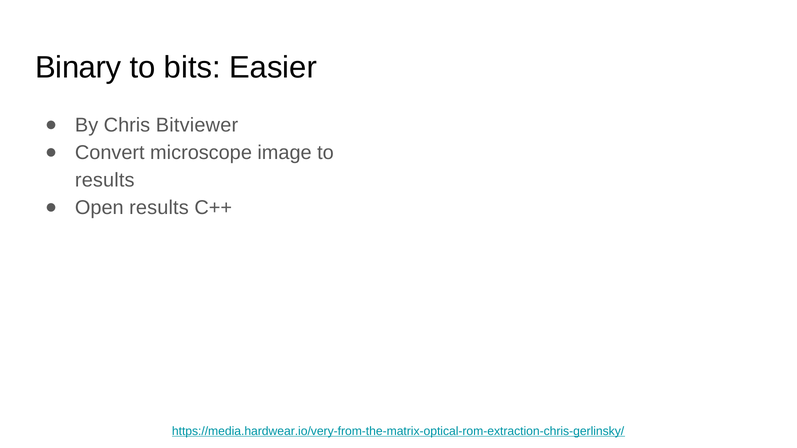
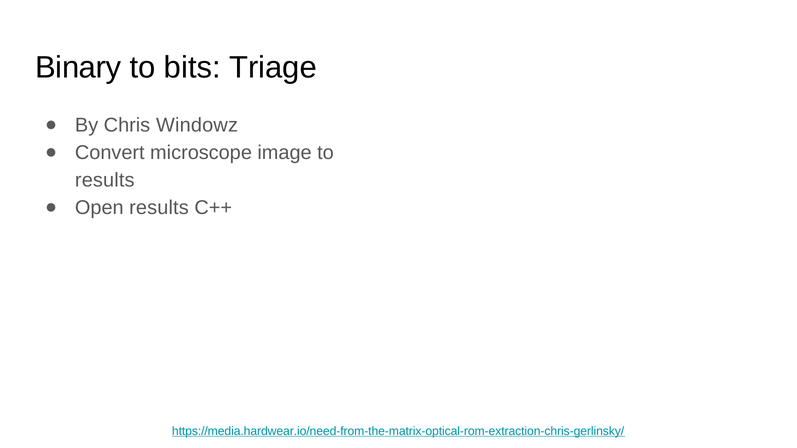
Easier: Easier -> Triage (273, 68)
Bitviewer: Bitviewer -> Windowz (197, 125)
https://media.hardwear.io/very-from-the-matrix-optical-rom-extraction-chris-gerlinsky/: https://media.hardwear.io/very-from-the-matrix-optical-rom-extraction-chris-gerlinsky/ -> https://media.hardwear.io/need-from-the-matrix-optical-rom-extraction-chris-gerlinsky/ (398, 431)
